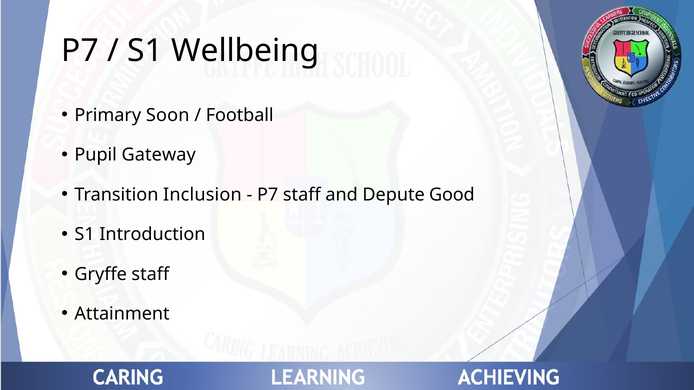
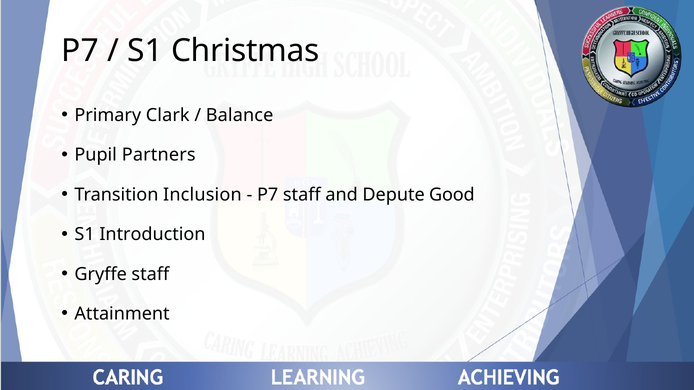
Wellbeing: Wellbeing -> Christmas (245, 51)
Soon: Soon -> Clark (168, 115)
Football: Football -> Balance (240, 115)
Gateway: Gateway -> Partners (159, 155)
